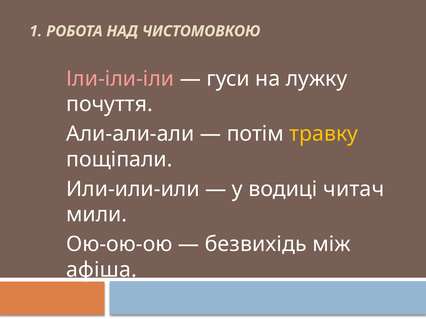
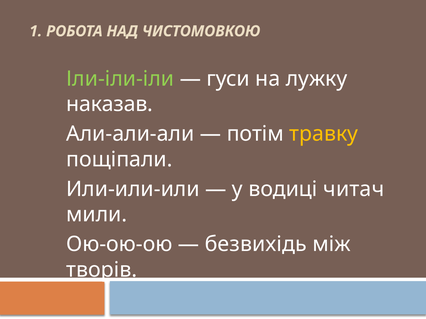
Іли-іли-іли colour: pink -> light green (120, 79)
почуття: почуття -> наказав (110, 104)
афіша: афіша -> творів (102, 270)
